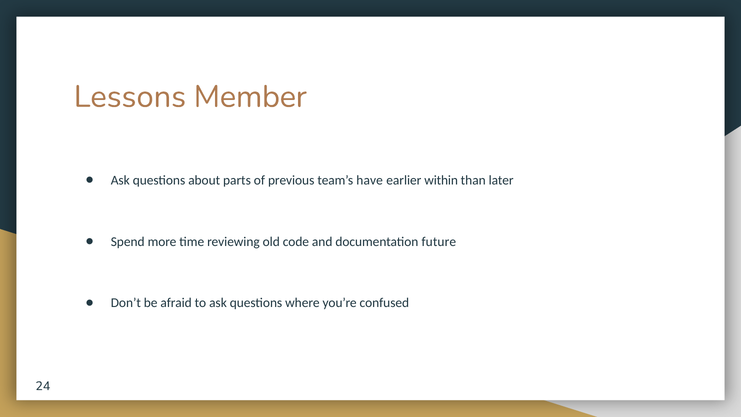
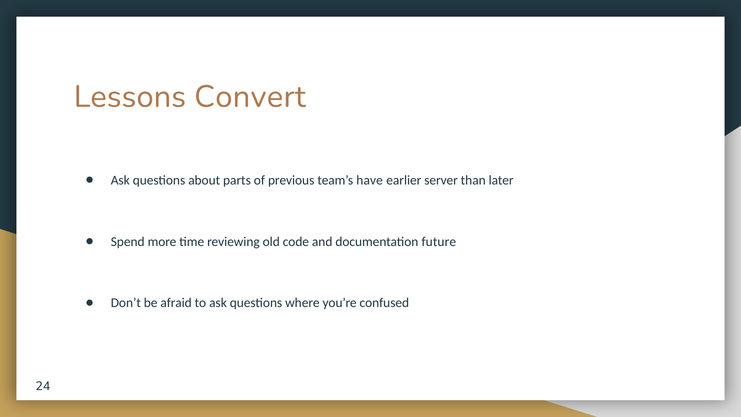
Member: Member -> Convert (250, 97)
within: within -> server (441, 180)
